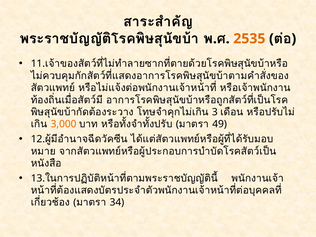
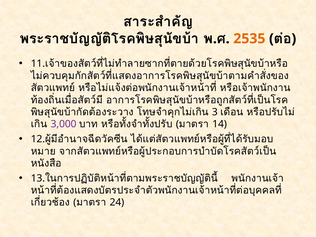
3,000 colour: orange -> purple (64, 124)
49: 49 -> 14 (220, 124)
34: 34 -> 24 (117, 202)
